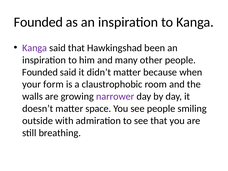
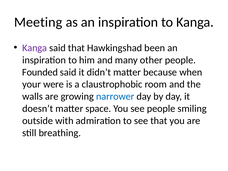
Founded: Founded -> Meeting (38, 22)
form: form -> were (53, 84)
narrower colour: purple -> blue (115, 96)
